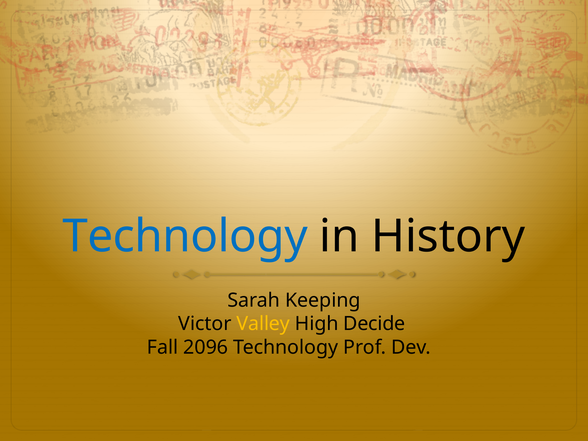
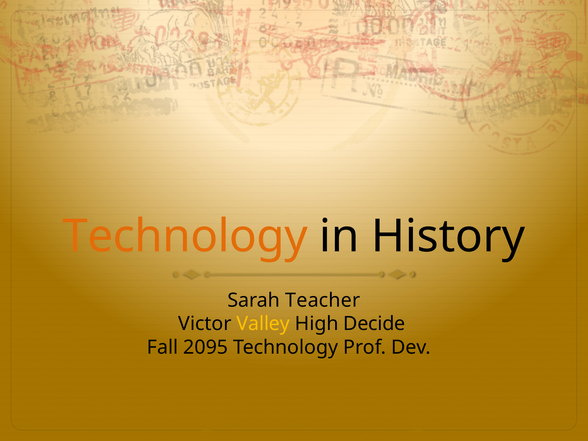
Technology colour: blue -> orange (185, 237)
Keeping: Keeping -> Teacher (323, 300)
2096: 2096 -> 2095 (206, 347)
